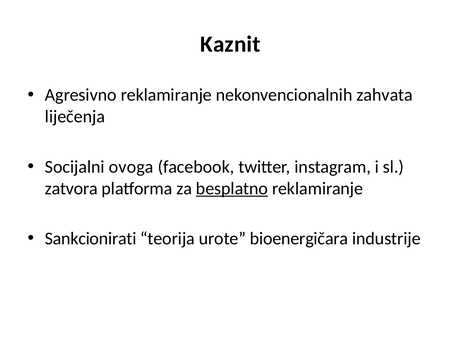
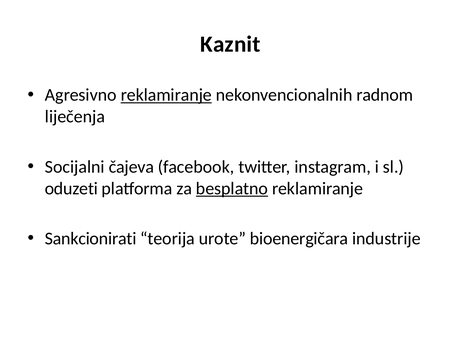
reklamiranje underline: none -> present (166, 95)
zahvata: zahvata -> radnom (385, 95)
ovoga: ovoga -> čajeva (131, 167)
zatvora: zatvora -> oduzeti (71, 188)
